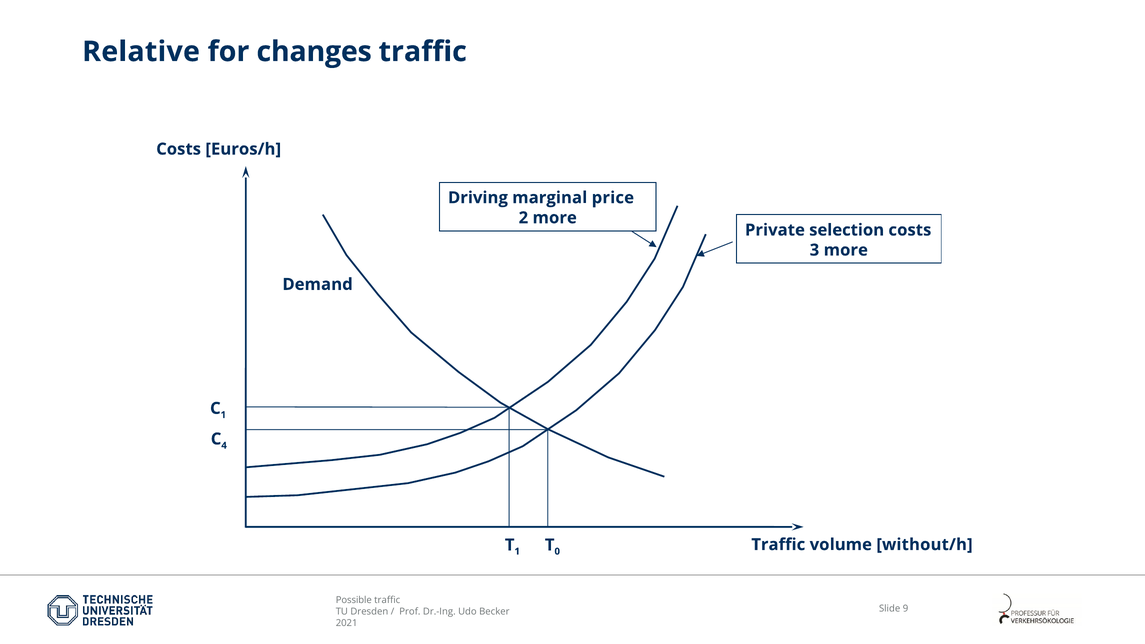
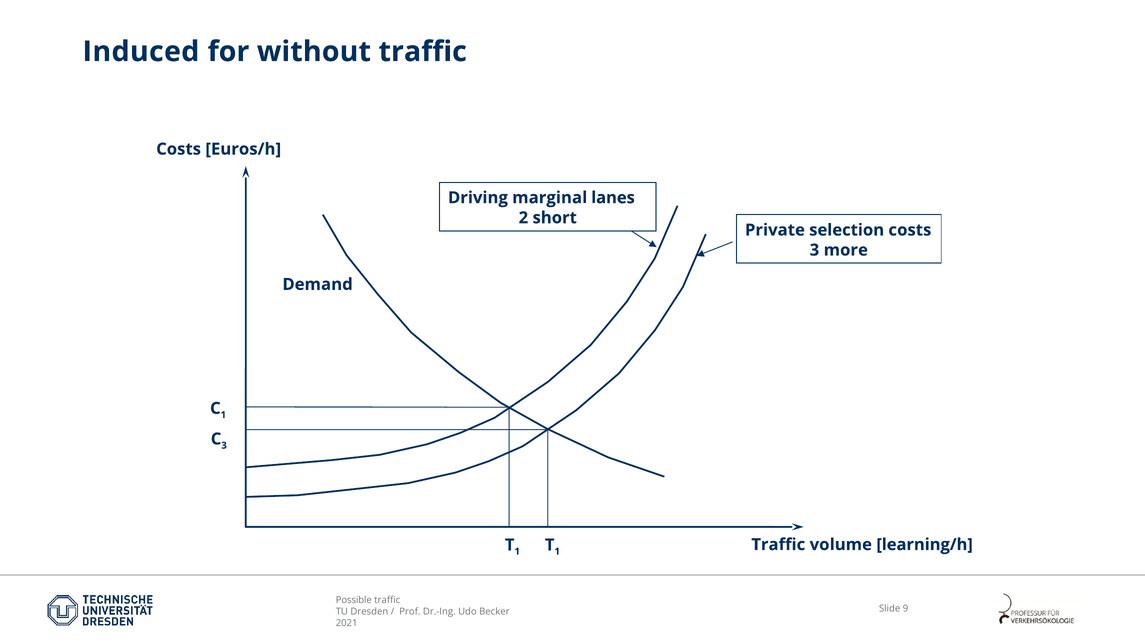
Relative: Relative -> Induced (141, 52)
changes: changes -> without (314, 52)
price: price -> lanes (613, 198)
2 more: more -> short (555, 218)
4: 4 -> 3 (224, 446)
without/h: without/h -> learning/h (925, 545)
0: 0 -> 1 (557, 551)
